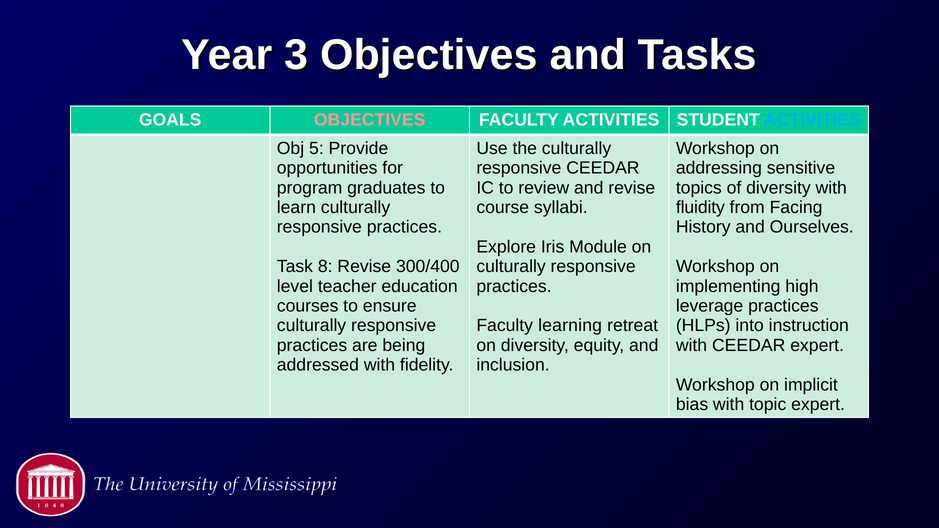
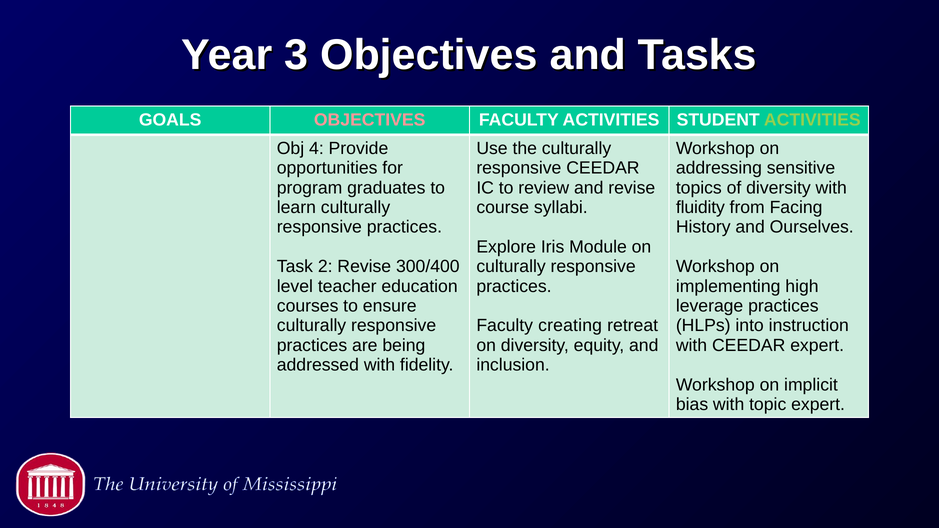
ACTIVITIES colour: light blue -> light green (812, 120)
5: 5 -> 4 (316, 148)
8: 8 -> 2 (325, 267)
learning: learning -> creating (570, 326)
